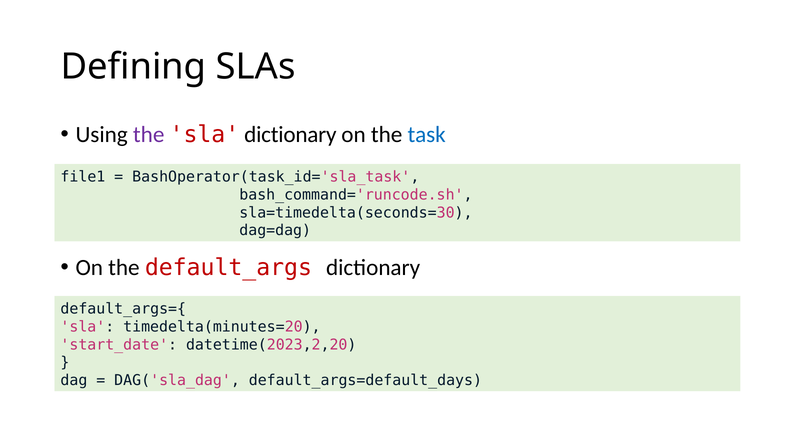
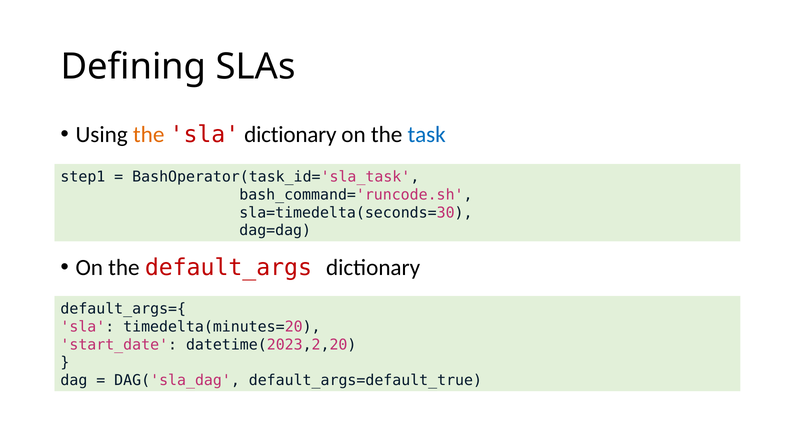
the colour: purple -> orange (149, 134)
file1: file1 -> step1 (83, 177)
default_args=default_days: default_args=default_days -> default_args=default_true (365, 381)
